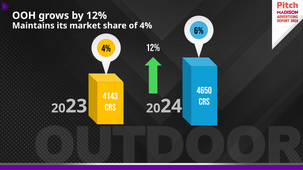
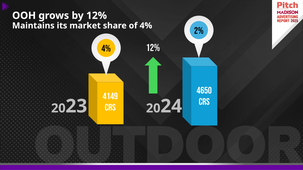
6%: 6% -> 2% (199, 31)
4143: 4143 -> 4149 (110, 97)
